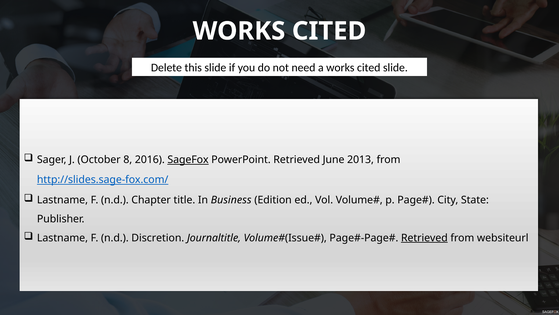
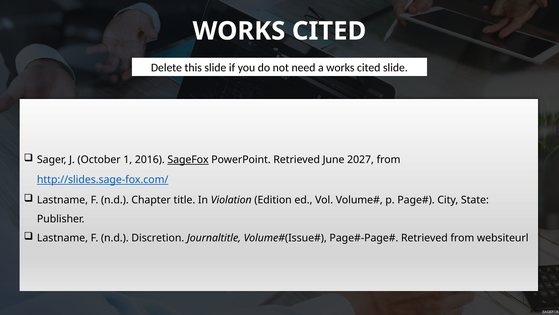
8: 8 -> 1 (128, 160)
2013: 2013 -> 2027 (360, 160)
Business: Business -> Violation (231, 200)
Retrieved underline: present -> none (424, 238)
